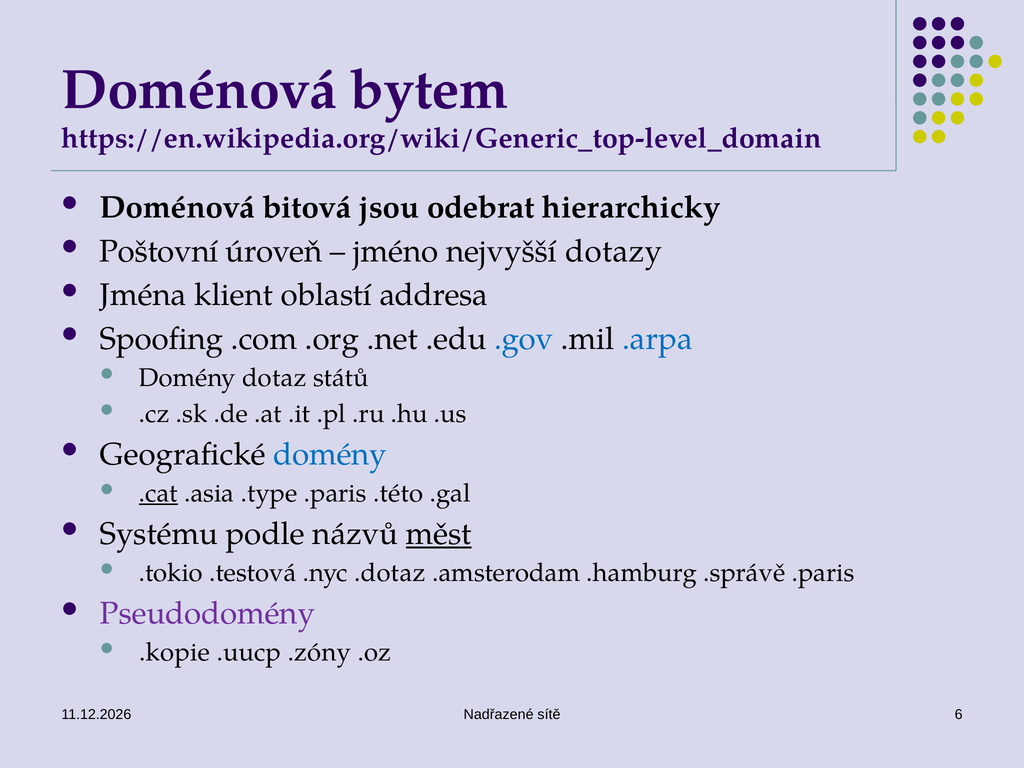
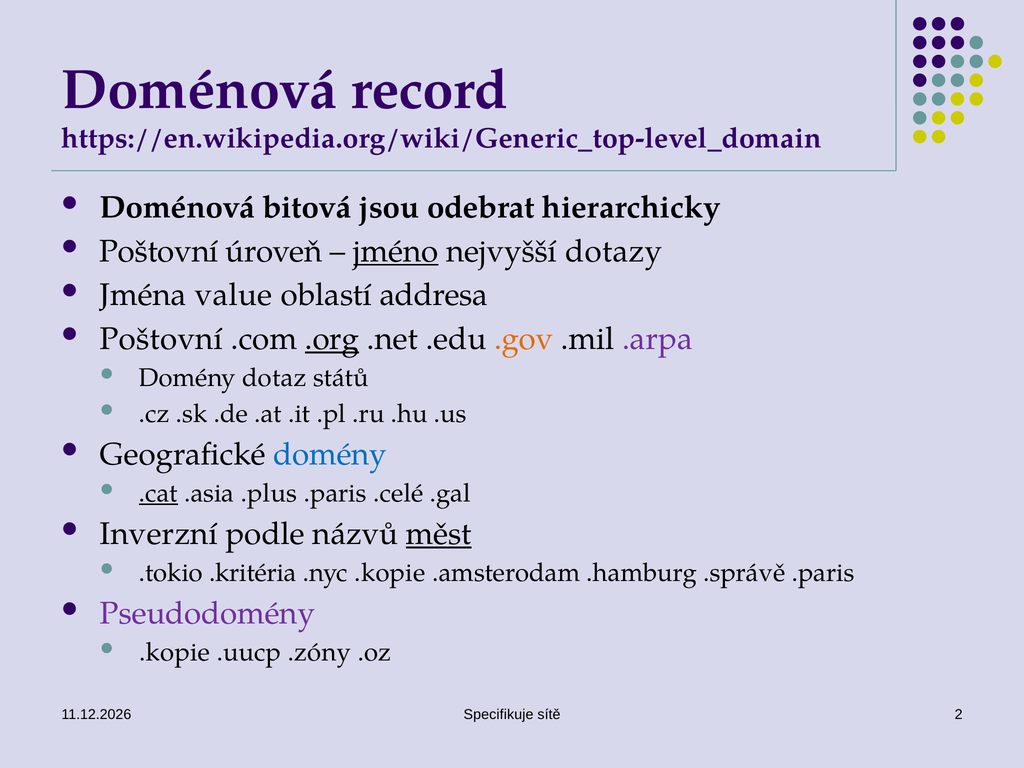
bytem: bytem -> record (429, 90)
jméno underline: none -> present (396, 251)
klient: klient -> value (234, 295)
Spoofing: Spoofing -> Poštovní (161, 339)
.org underline: none -> present (332, 339)
.gov colour: blue -> orange (524, 339)
.arpa colour: blue -> purple (657, 339)
.type: .type -> .plus (269, 493)
.této: .této -> .celé (398, 493)
Systému: Systému -> Inverzní (159, 534)
.testová: .testová -> .kritéria (253, 573)
.nyc .dotaz: .dotaz -> .kopie (390, 573)
Nadřazené: Nadřazené -> Specifikuje (499, 714)
6: 6 -> 2 (959, 714)
